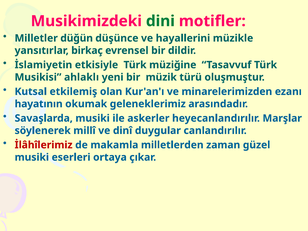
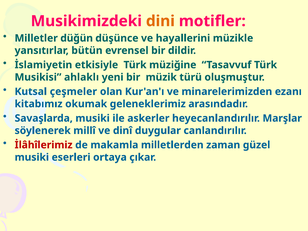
dini colour: green -> orange (160, 21)
birkaç: birkaç -> bütün (87, 51)
etkilemiş: etkilemiş -> çeşmeler (73, 92)
hayatının: hayatının -> kitabımız (39, 104)
